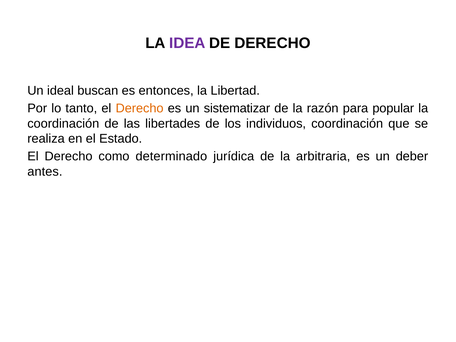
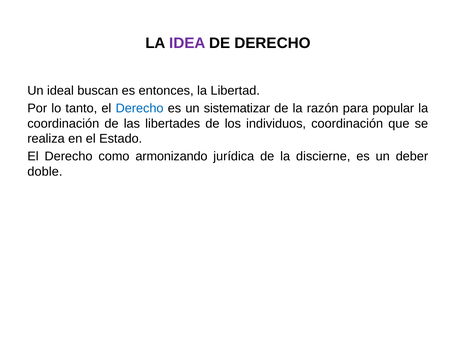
Derecho colour: orange -> blue (140, 108)
determinado: determinado -> armonizando (171, 156)
arbitraria: arbitraria -> discierne (323, 156)
antes: antes -> doble (45, 172)
